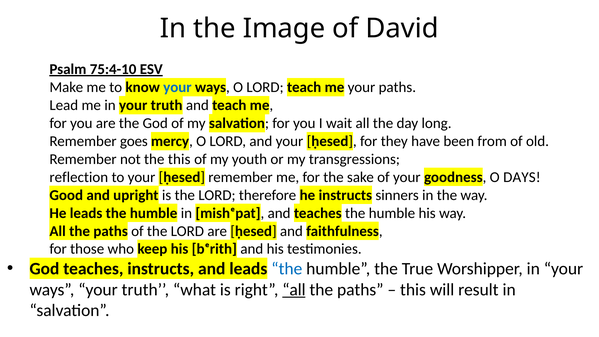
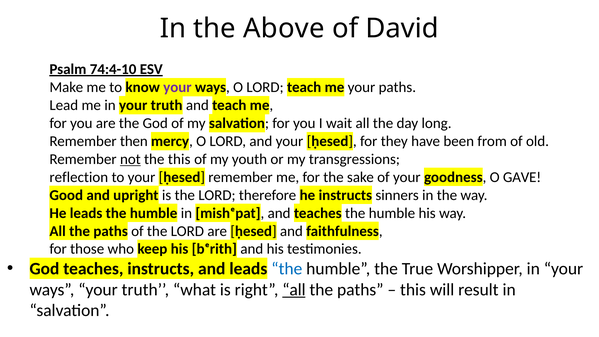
Image: Image -> Above (284, 28)
75:4-10: 75:4-10 -> 74:4-10 (113, 69)
your colour: blue -> purple (177, 87)
goes: goes -> then (134, 141)
not underline: none -> present (130, 159)
DAYS: DAYS -> GAVE (522, 177)
